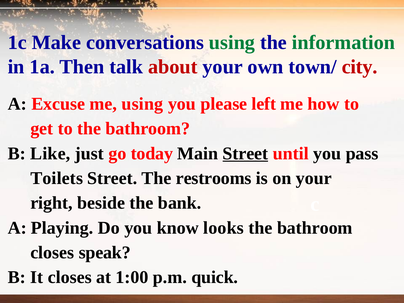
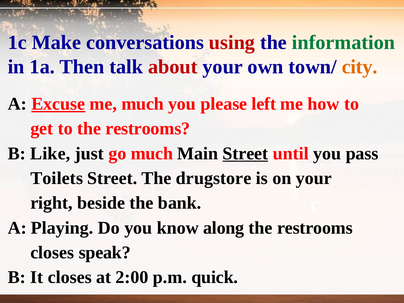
using colour: green -> red (232, 43)
city colour: red -> orange (360, 67)
Excuse underline: none -> present (58, 104)
me using: using -> much (143, 104)
to the bathroom: bathroom -> restrooms (148, 129)
go today: today -> much (152, 153)
restrooms: restrooms -> drugstore (214, 178)
looks: looks -> along (224, 228)
bathroom: bathroom -> restrooms (315, 228)
1:00: 1:00 -> 2:00 (132, 277)
